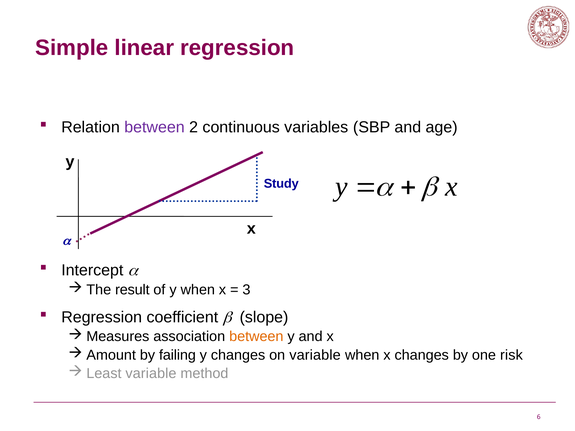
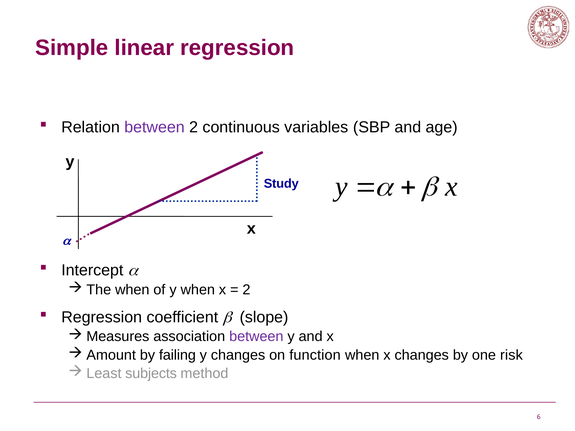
The result: result -> when (132, 290)
3: 3 -> 2 (246, 290)
between colour: orange -> purple (256, 337)
on variable: variable -> function (315, 355)
Least variable: variable -> subjects (151, 374)
